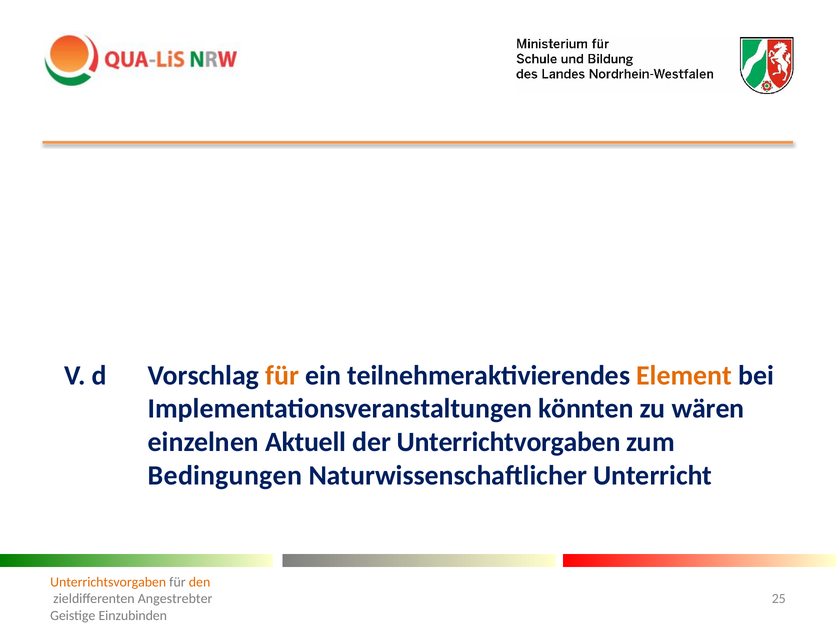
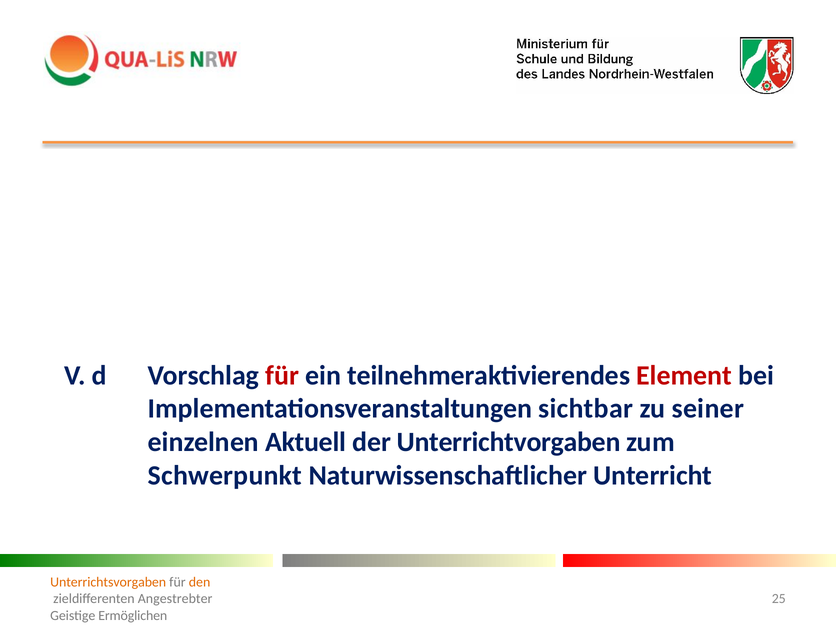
für colour: orange -> red (282, 375)
Element colour: orange -> red (684, 375)
könnten: könnten -> sichtbar (586, 409)
wären: wären -> seiner (708, 409)
Bedingungen: Bedingungen -> Schwerpunkt (225, 476)
Einzubinden: Einzubinden -> Ermöglichen (133, 615)
